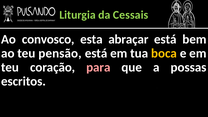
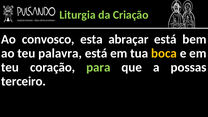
Cessais: Cessais -> Criação (131, 15)
pensão: pensão -> palavra (60, 53)
para colour: pink -> light green (98, 67)
escritos: escritos -> terceiro (24, 81)
